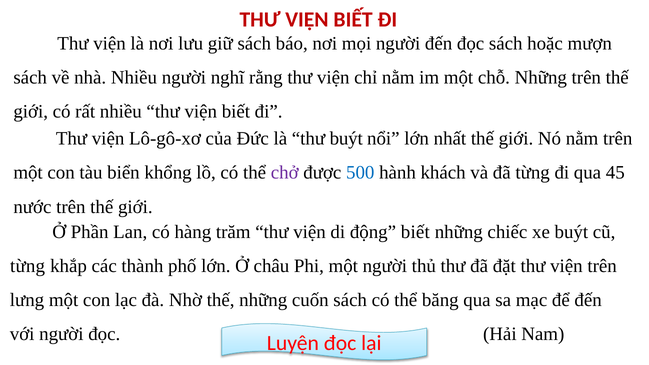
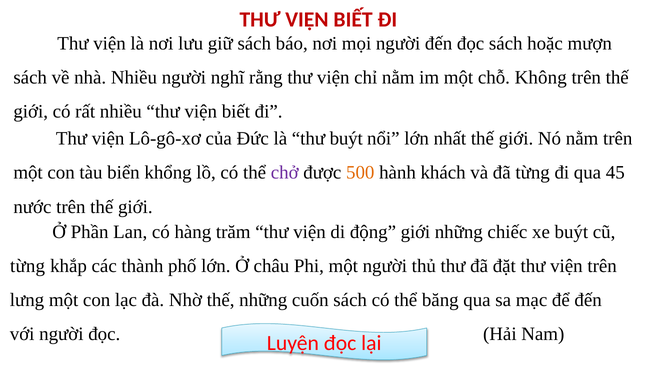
chỗ Những: Những -> Không (541, 78)
500 colour: blue -> orange (360, 173)
động biết: biết -> giới (415, 232)
